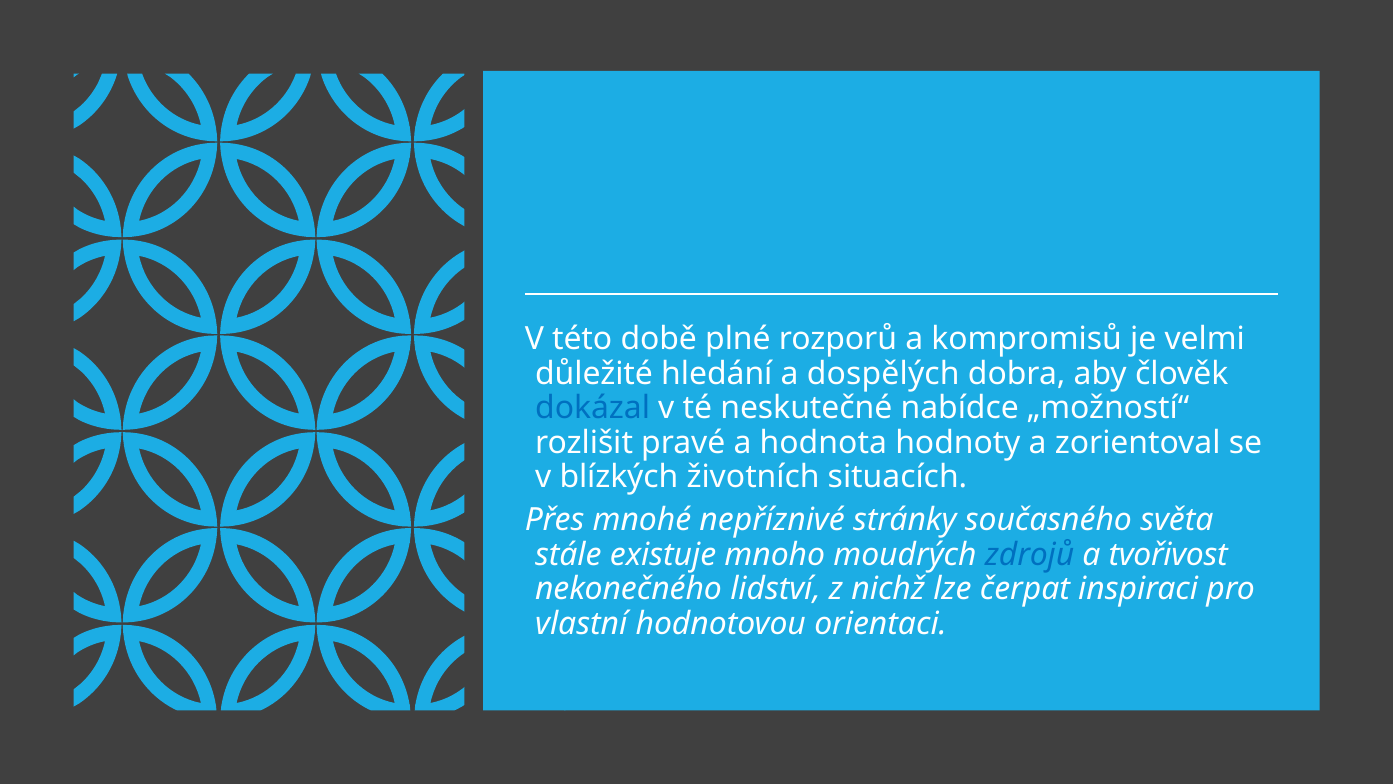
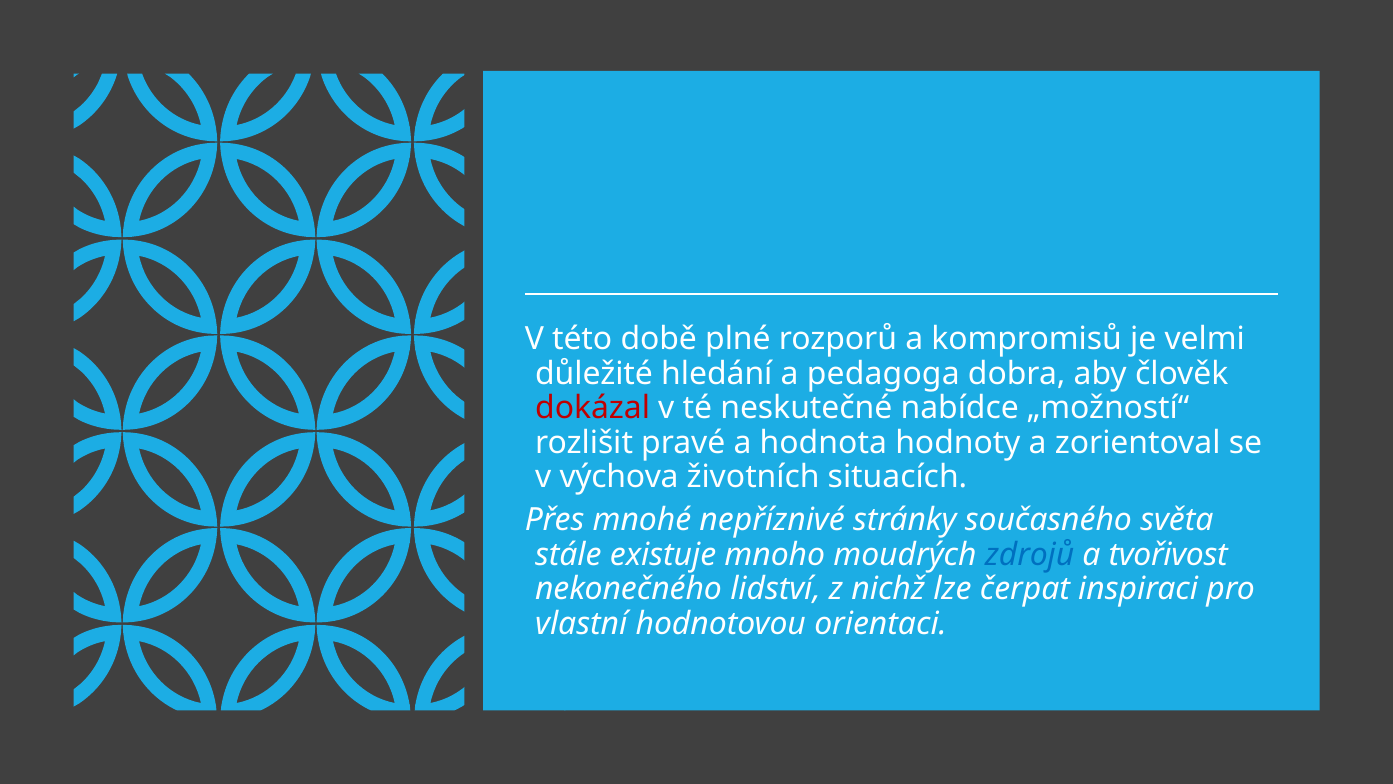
dospělých: dospělých -> pedagoga (883, 374)
dokázal colour: blue -> red (593, 408)
blízkých: blízkých -> výchova (619, 477)
